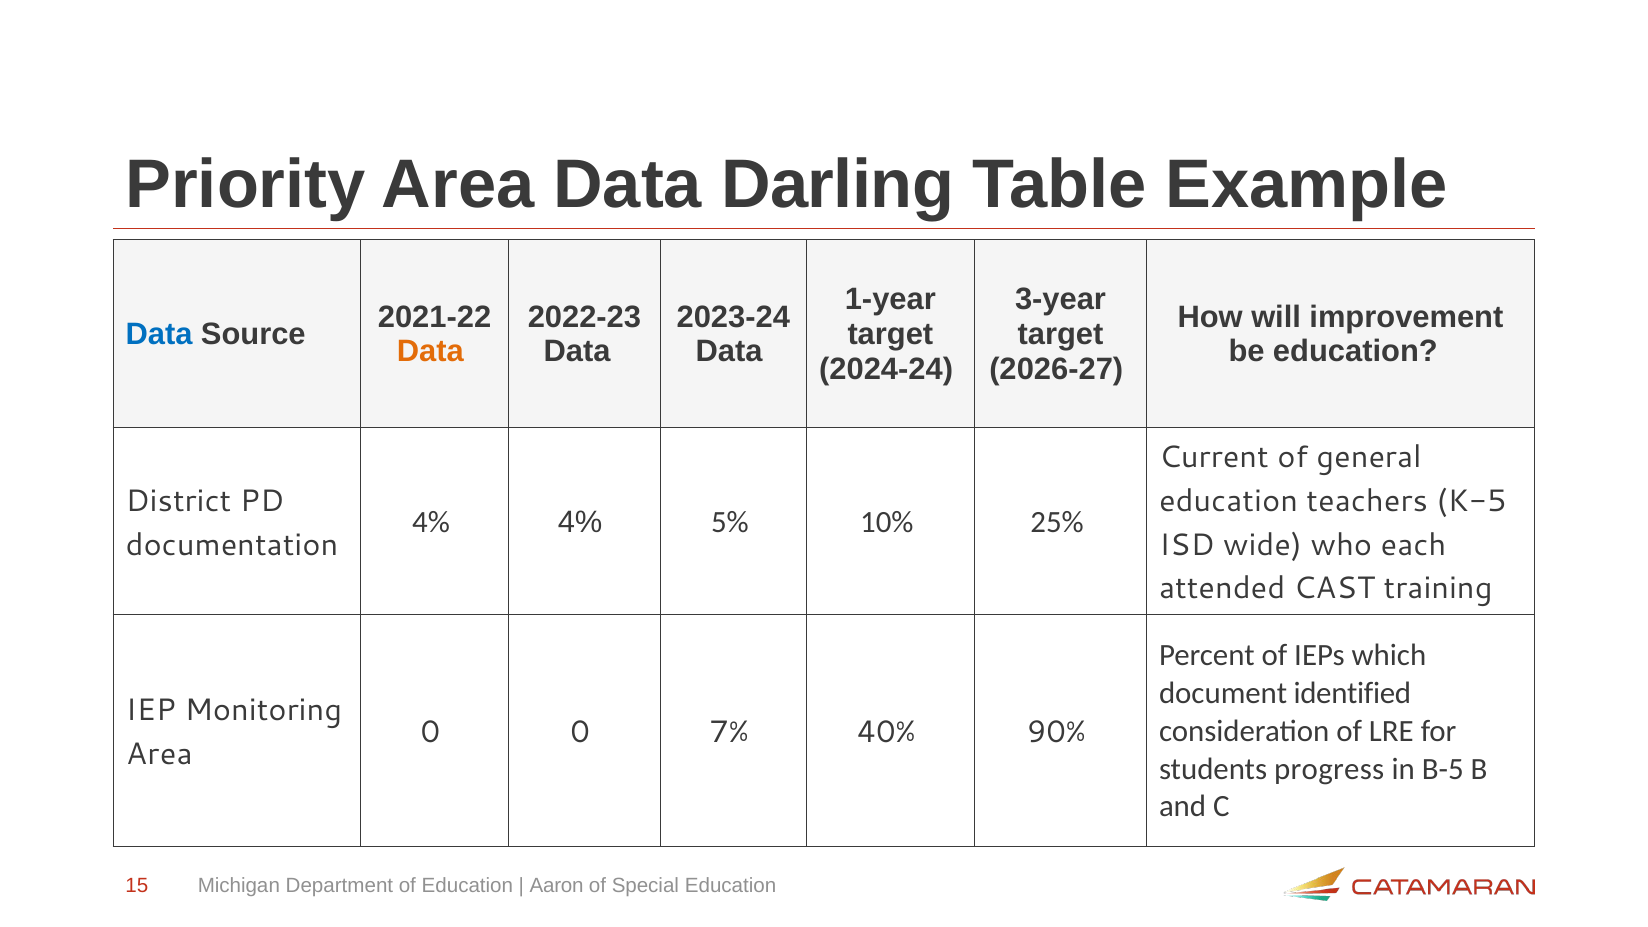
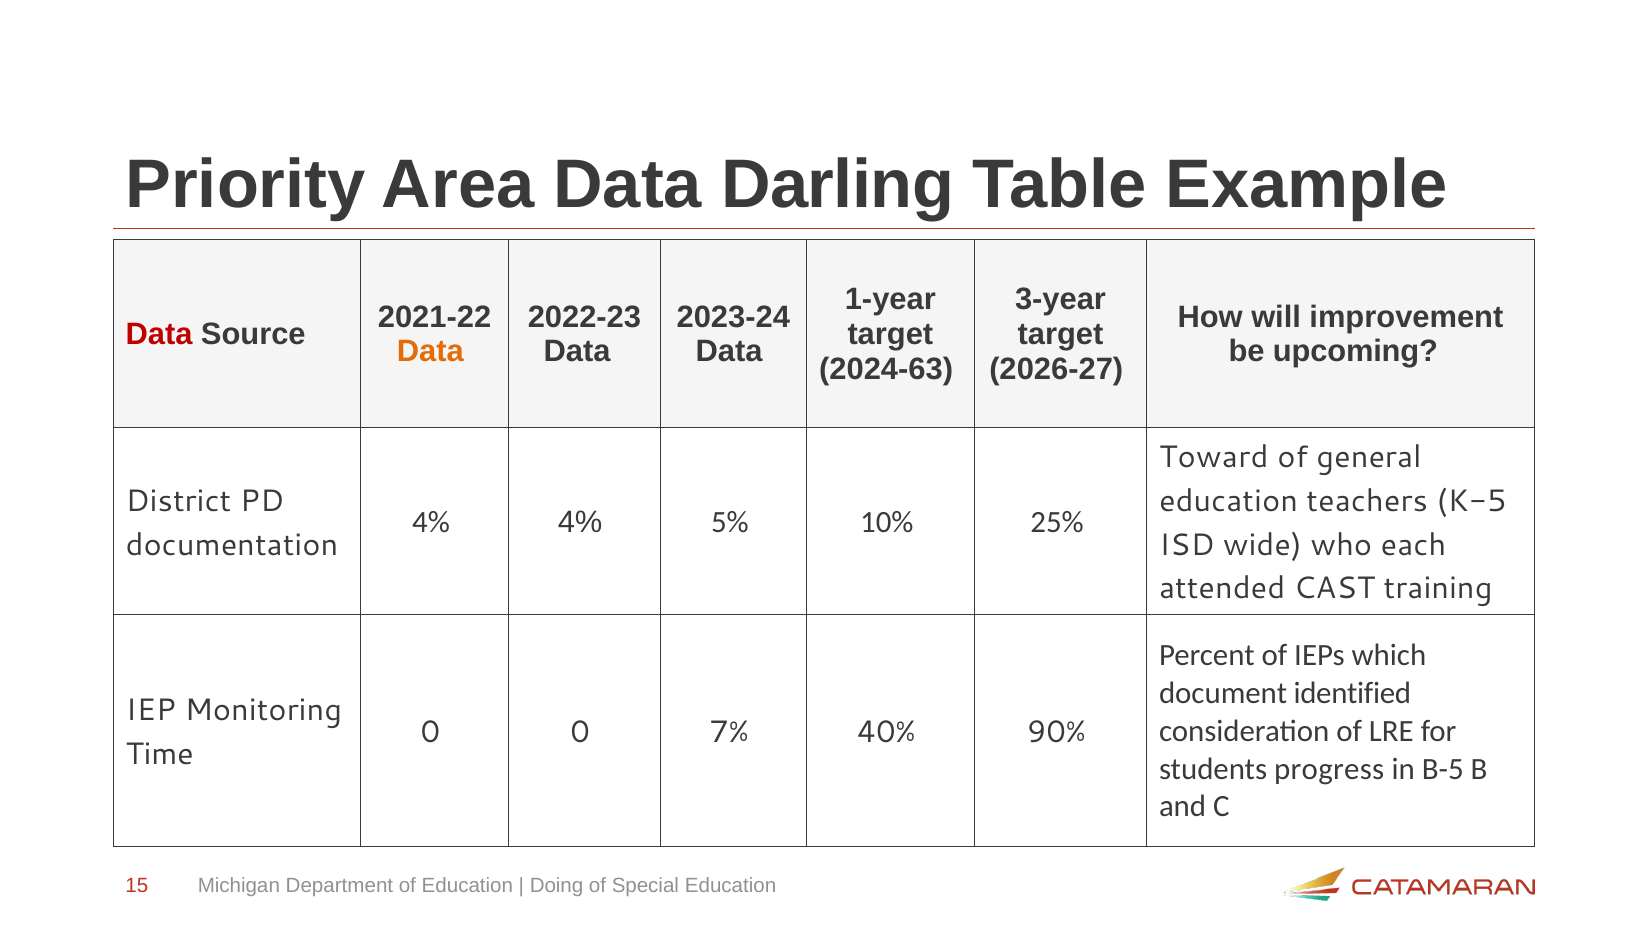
Data colour: blue -> red (159, 334)
be education: education -> upcoming (1355, 352)
2024-24: 2024-24 -> 2024-63 (886, 369)
Current: Current -> Toward (1214, 458)
Area: Area -> Time (160, 754)
Aaron: Aaron -> Doing (557, 885)
